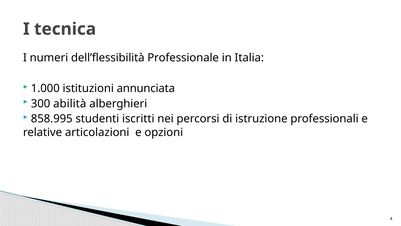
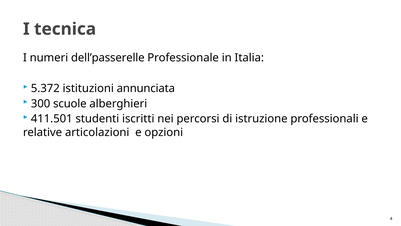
dell’flessibilità: dell’flessibilità -> dell’passerelle (108, 58)
1.000: 1.000 -> 5.372 (45, 88)
abilità: abilità -> scuole (70, 103)
858.995: 858.995 -> 411.501 (52, 119)
